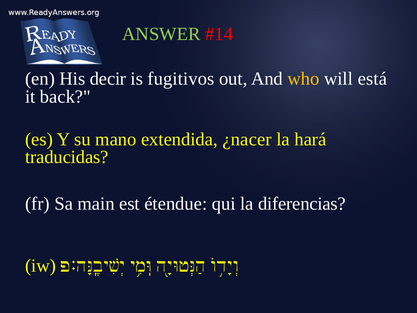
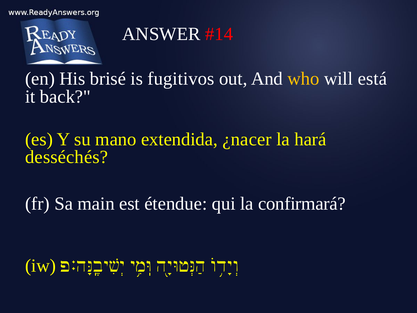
ANSWER colour: light green -> white (161, 34)
decir: decir -> brisé (108, 79)
traducidas: traducidas -> desséchés (67, 157)
diferencias: diferencias -> confirmará (302, 203)
